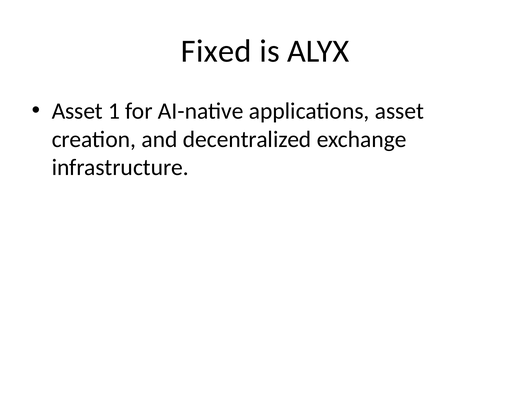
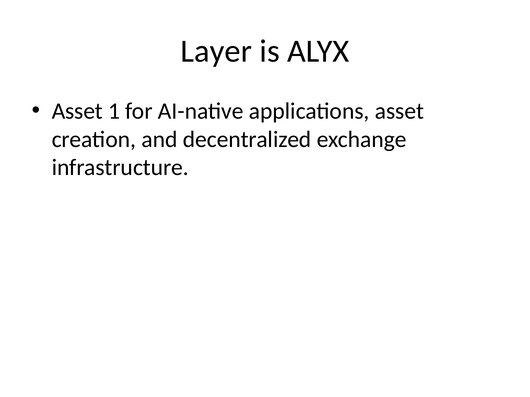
Fixed: Fixed -> Layer (216, 51)
